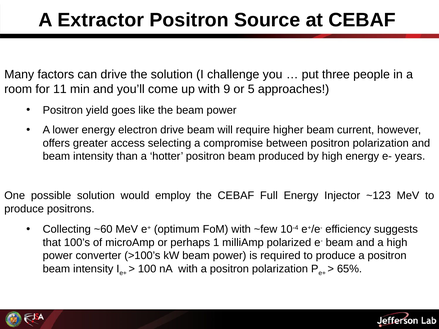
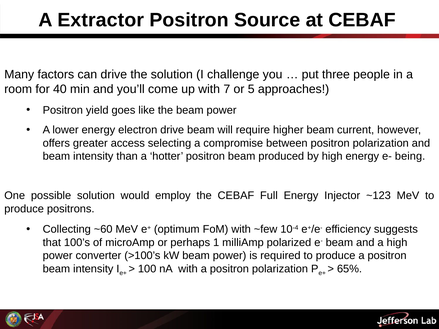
11: 11 -> 40 (60, 89)
9: 9 -> 7 (227, 89)
years: years -> being (410, 156)
